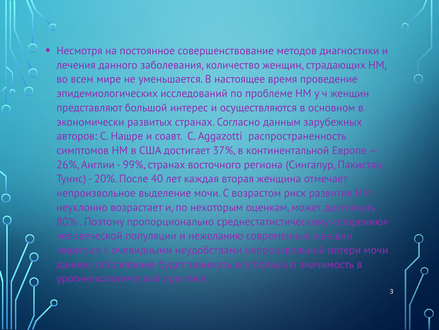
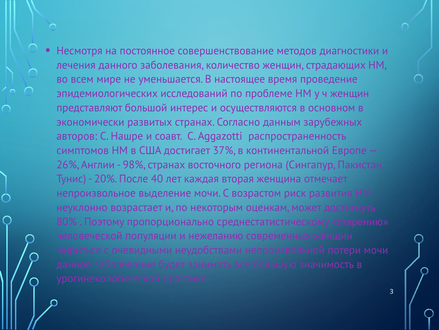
99%: 99% -> 98% (134, 164)
